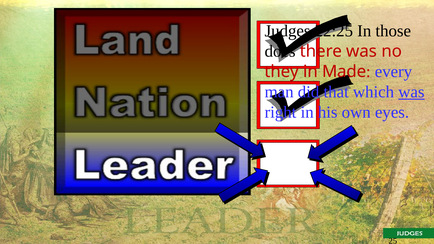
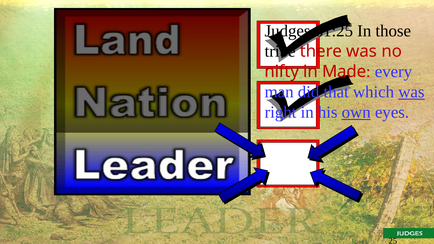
22:25: 22:25 -> 61:25 (334, 31)
does: does -> tribe (280, 51)
they: they -> nifty (282, 72)
own underline: none -> present (356, 112)
